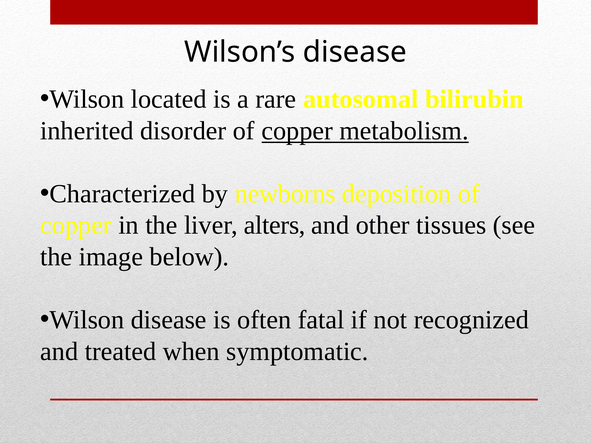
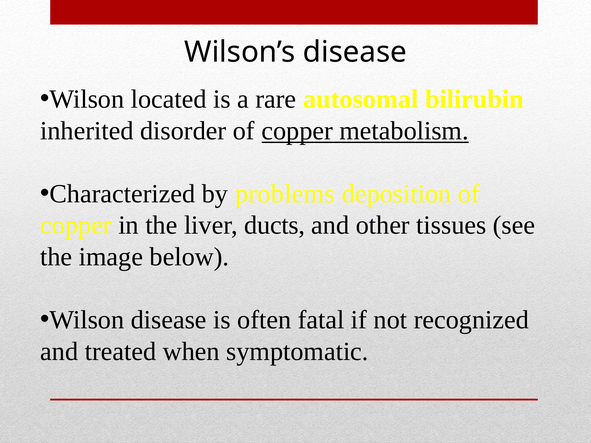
newborns: newborns -> problems (285, 194)
alters: alters -> ducts (275, 225)
